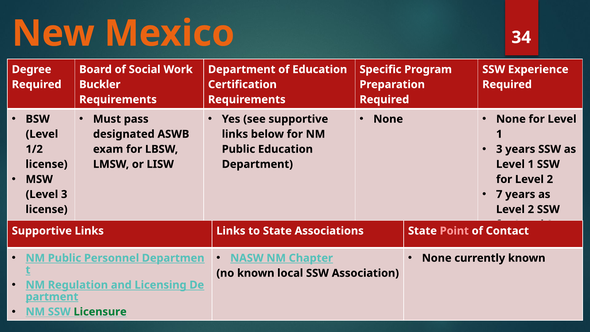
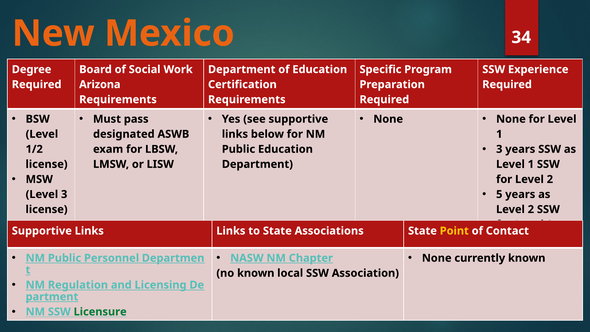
Buckler: Buckler -> Arizona (100, 84)
7: 7 -> 5 (499, 194)
Point colour: pink -> yellow (454, 231)
